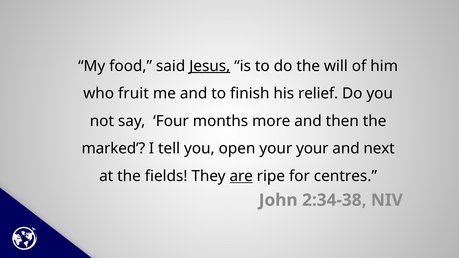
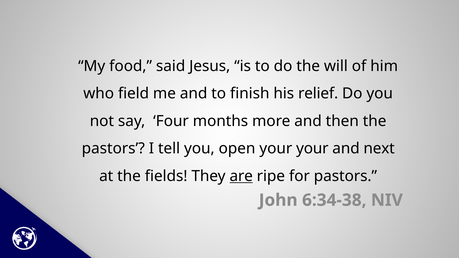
Jesus underline: present -> none (210, 66)
fruit: fruit -> field (134, 94)
marked: marked -> pastors (113, 149)
for centres: centres -> pastors (345, 176)
2:34-38: 2:34-38 -> 6:34-38 (334, 200)
